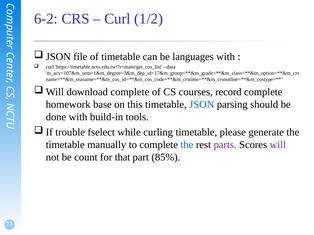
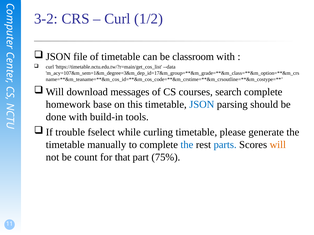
6-2: 6-2 -> 3-2 (46, 19)
languages: languages -> classroom (193, 57)
download complete: complete -> messages (130, 92)
record: record -> search (228, 92)
parts colour: purple -> blue (225, 145)
will colour: purple -> orange (278, 145)
85%: 85% -> 75% (166, 157)
